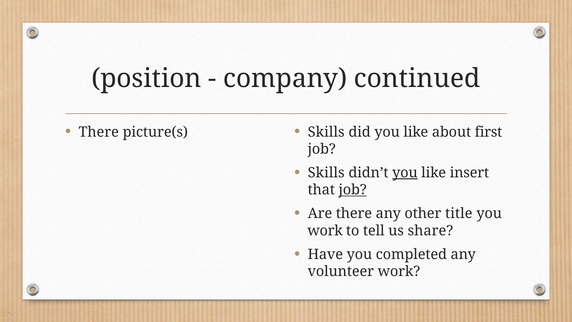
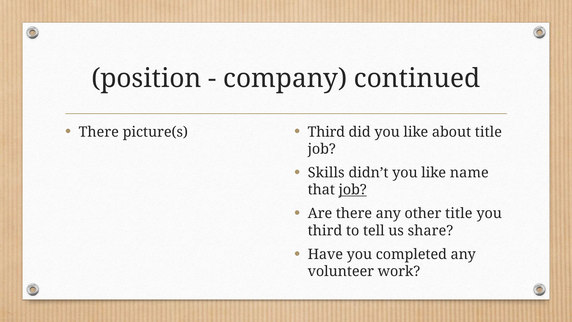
Skills: Skills -> Third (326, 132)
about first: first -> title (488, 132)
you underline: present -> none (405, 173)
insert: insert -> name (469, 173)
work: work -> third (325, 231)
